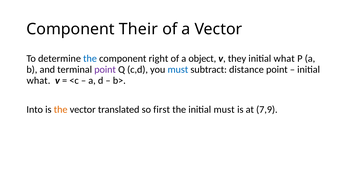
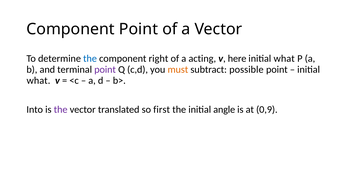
Component Their: Their -> Point (138, 29)
object: object -> acting (202, 59)
they: they -> here (237, 59)
must colour: blue -> orange (178, 70)
distance: distance -> possible (246, 70)
the colour: orange -> purple (61, 110)
initial must: must -> angle (224, 110)
7,9: 7,9 -> 0,9 (267, 110)
